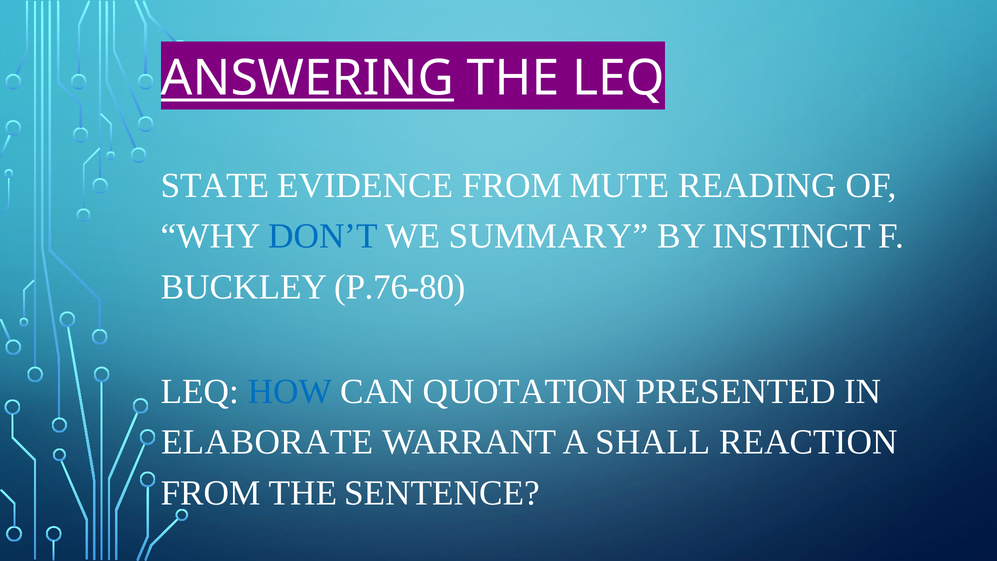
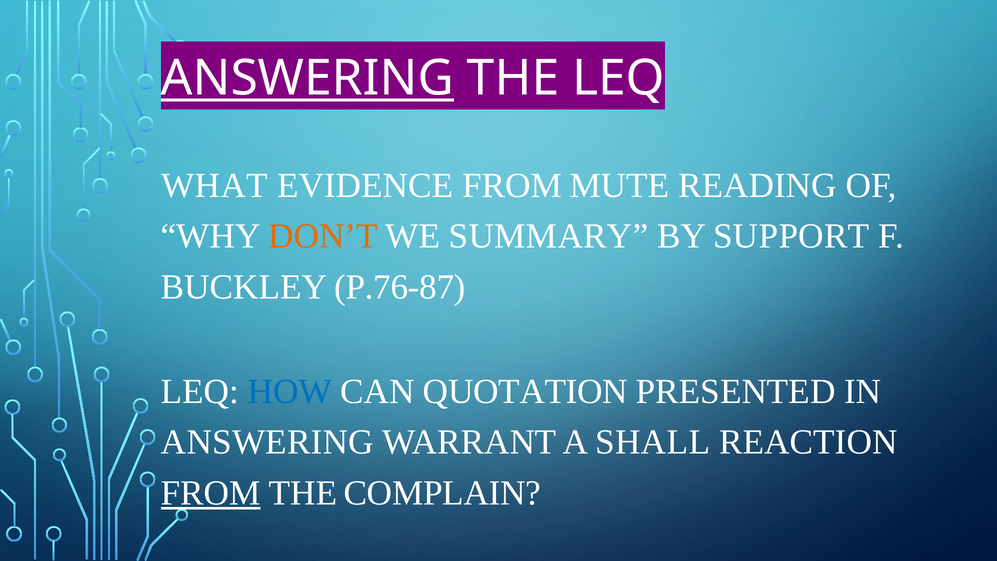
STATE: STATE -> WHAT (215, 185)
DON’T colour: blue -> orange (323, 236)
INSTINCT: INSTINCT -> SUPPORT (791, 236)
P.76-80: P.76-80 -> P.76-87 (400, 287)
ELABORATE: ELABORATE -> ANSWERING (267, 442)
FROM underline: none -> present (211, 493)
SENTENCE: SENTENCE -> COMPLAIN (442, 493)
